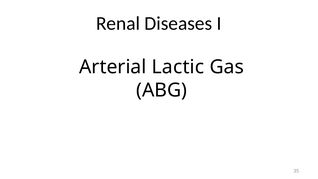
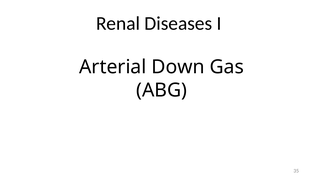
Lactic: Lactic -> Down (178, 67)
